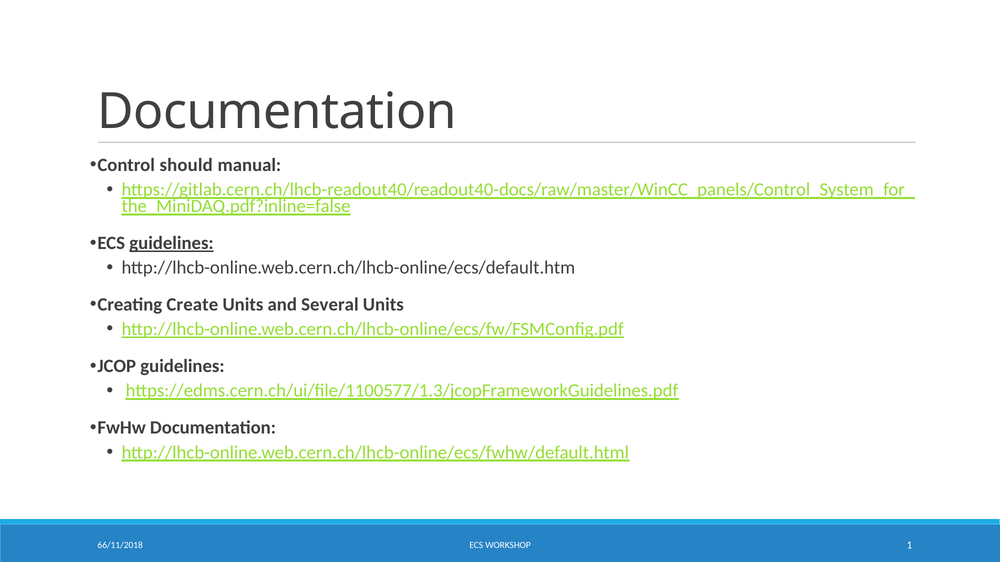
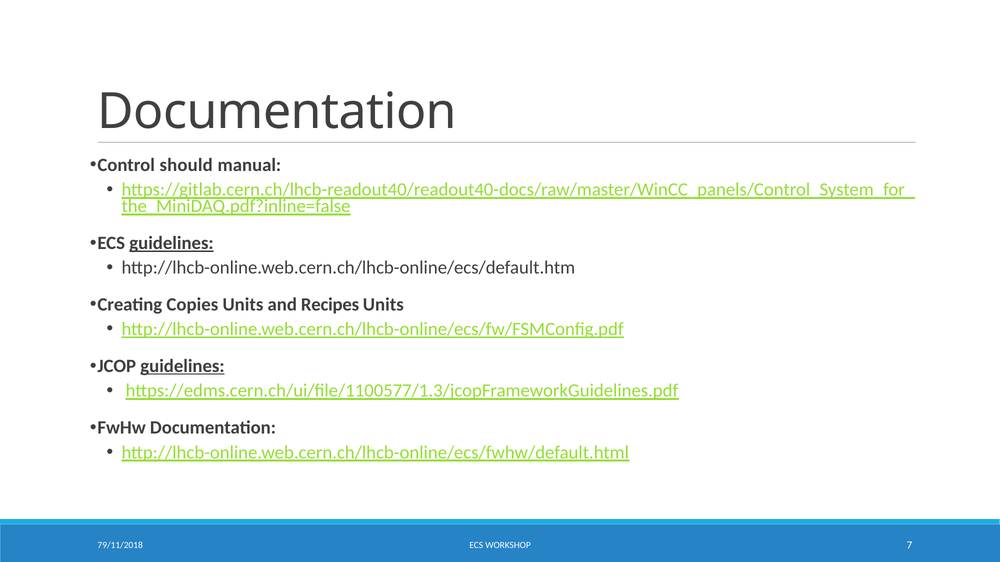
Create: Create -> Copies (192, 305)
Several: Several -> Recipes (330, 305)
guidelines underline: none -> present (182, 366)
66/11/2018: 66/11/2018 -> 79/11/2018 (120, 545)
1: 1 -> 7 (909, 545)
